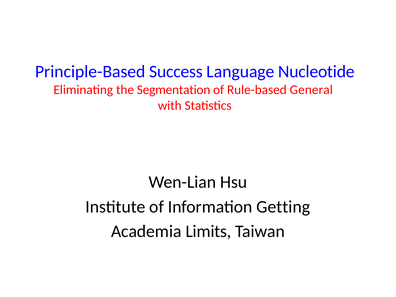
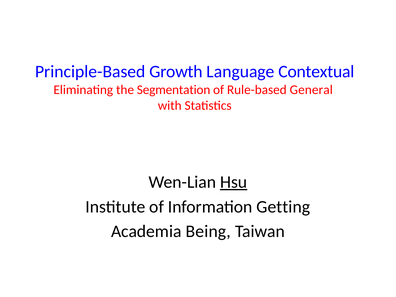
Success: Success -> Growth (176, 72)
Nucleotide: Nucleotide -> Contextual (316, 72)
Hsu underline: none -> present (234, 182)
Limits: Limits -> Being (208, 231)
